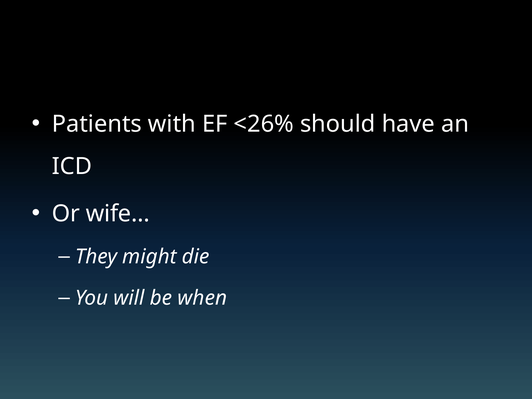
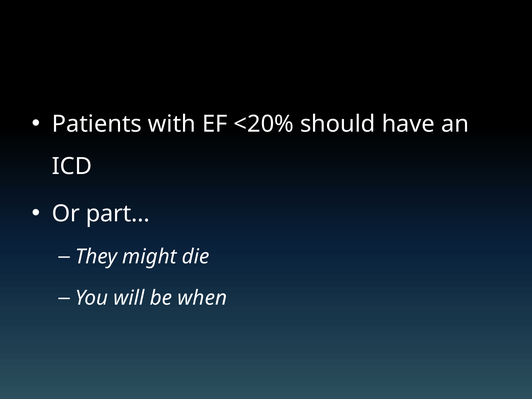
<26%: <26% -> <20% (264, 124)
wife…: wife… -> part… (118, 214)
